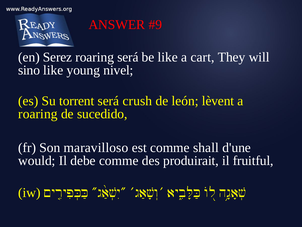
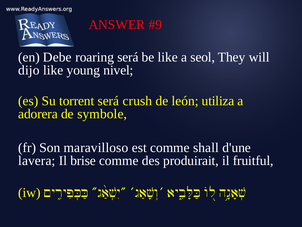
Serez: Serez -> Debe (57, 57)
cart: cart -> seol (203, 57)
sino: sino -> dijo (29, 70)
lèvent: lèvent -> utiliza (218, 101)
roaring: roaring -> adorera (38, 114)
sucedido: sucedido -> symbole (102, 114)
would: would -> lavera (37, 160)
debe: debe -> brise (83, 160)
